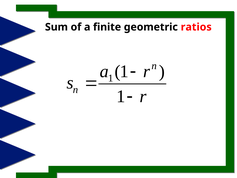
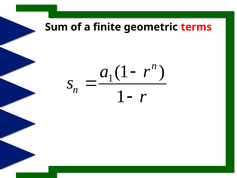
ratios: ratios -> terms (196, 27)
